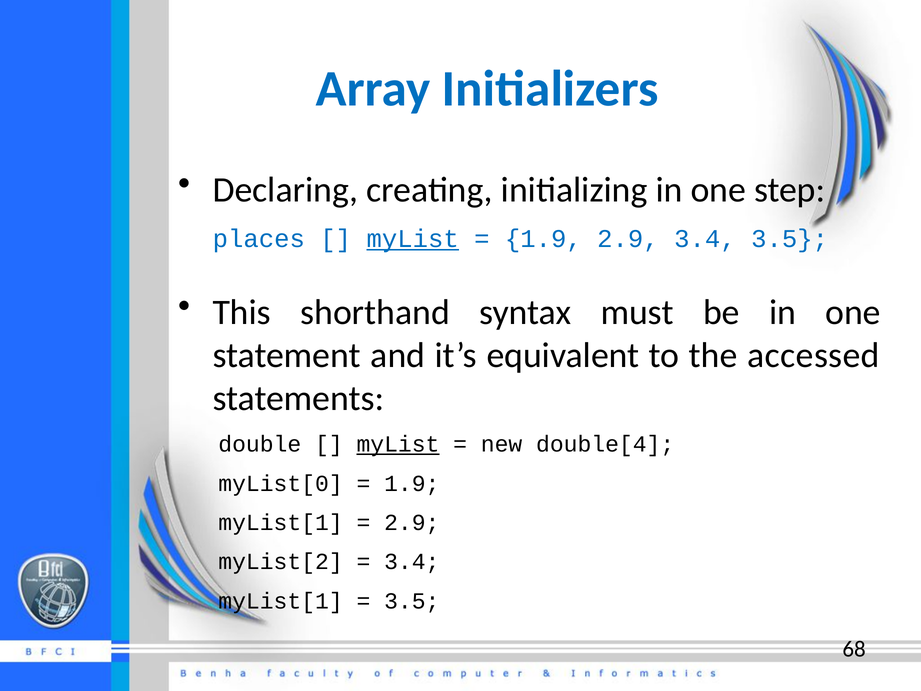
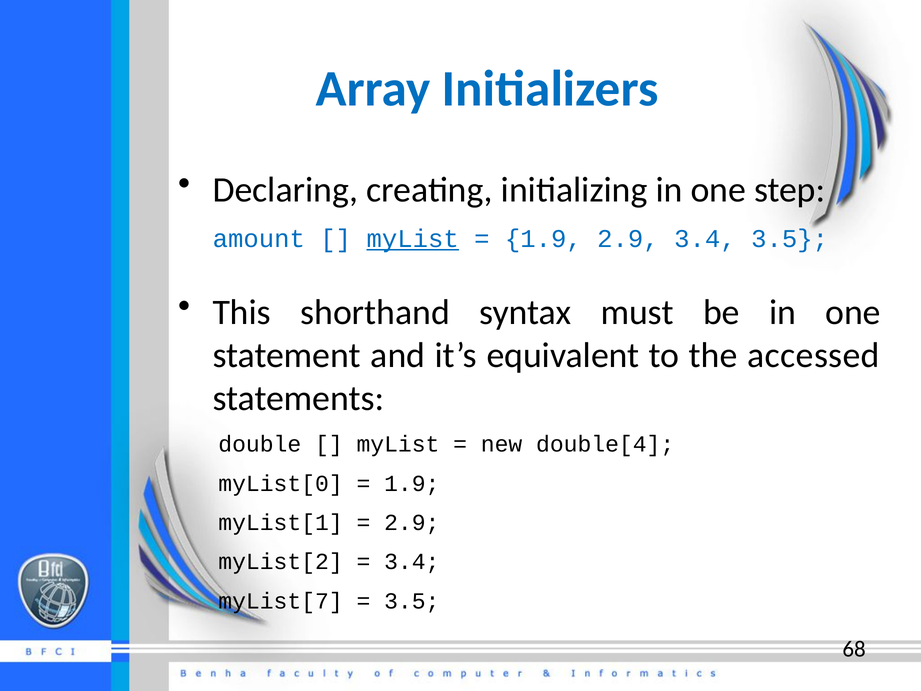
places: places -> amount (259, 239)
myList underline: present -> none (398, 444)
myList[1: myList[1 -> myList[7 (281, 601)
